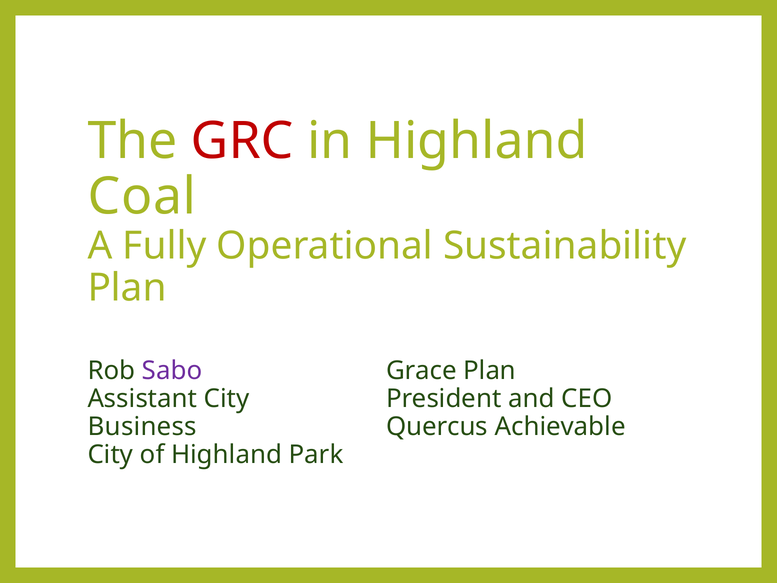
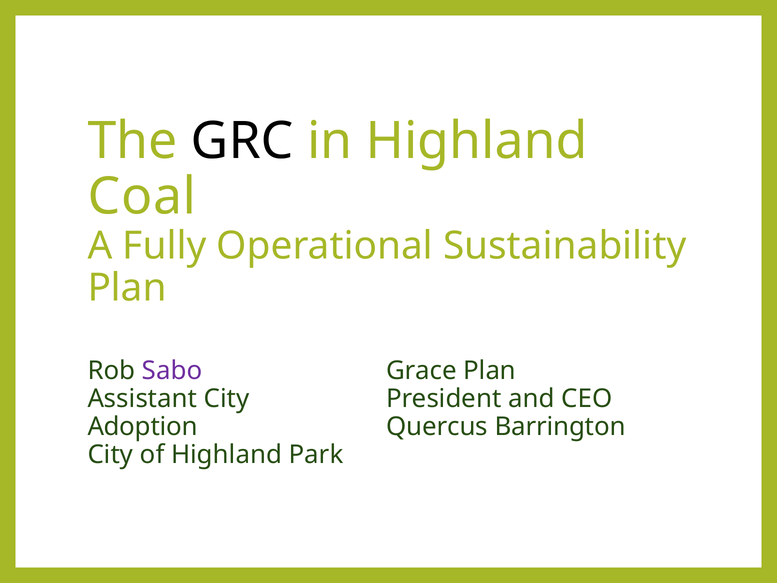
GRC colour: red -> black (242, 141)
Business: Business -> Adoption (143, 427)
Achievable: Achievable -> Barrington (560, 427)
